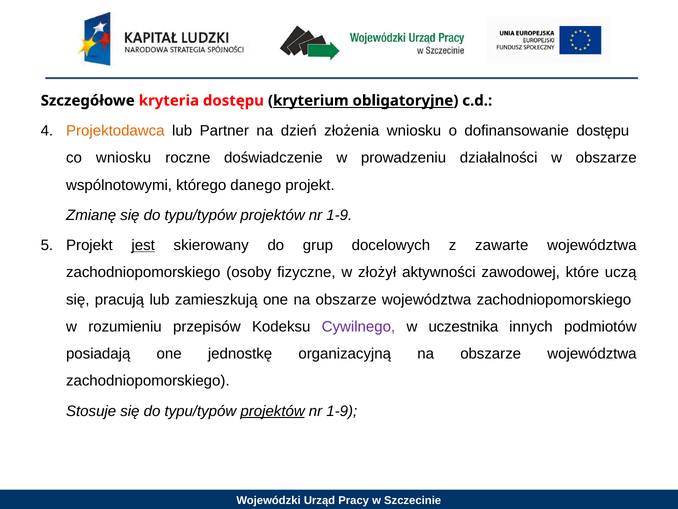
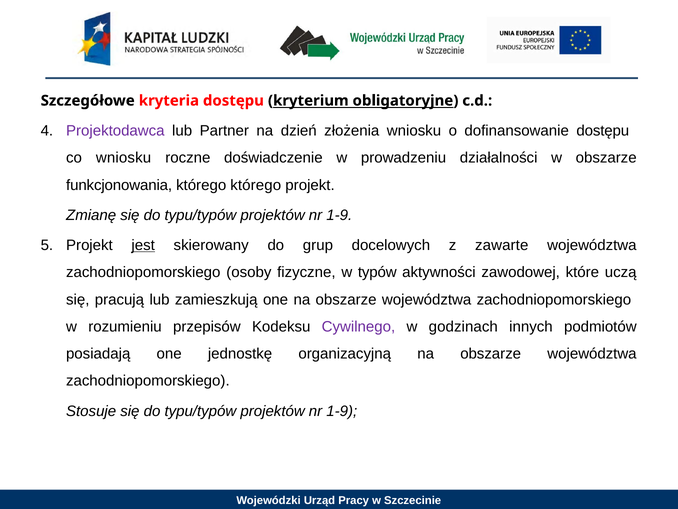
Projektodawca colour: orange -> purple (115, 131)
wspólnotowymi: wspólnotowymi -> funkcjonowania (119, 185)
którego danego: danego -> którego (256, 185)
złożył: złożył -> typów (377, 272)
uczestnika: uczestnika -> godzinach (463, 326)
projektów underline: present -> none (273, 411)
